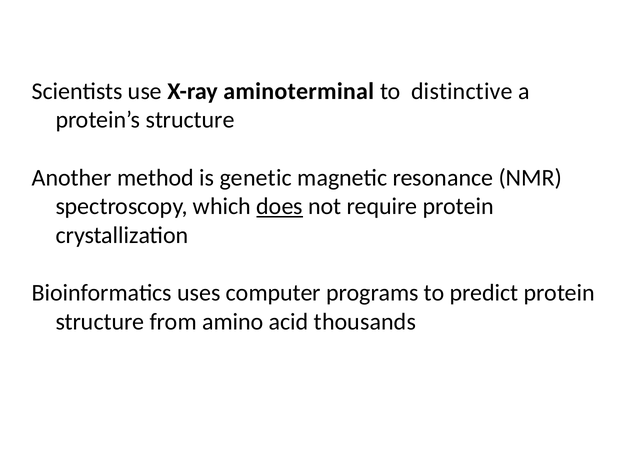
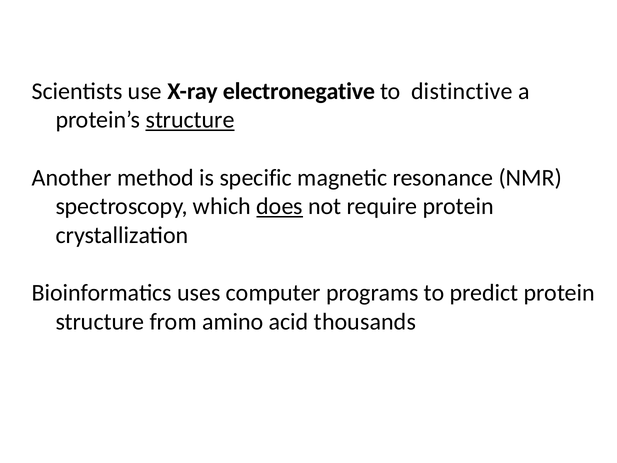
aminoterminal: aminoterminal -> electronegative (299, 91)
structure underline: none -> present (190, 120)
genetic: genetic -> specific (256, 178)
